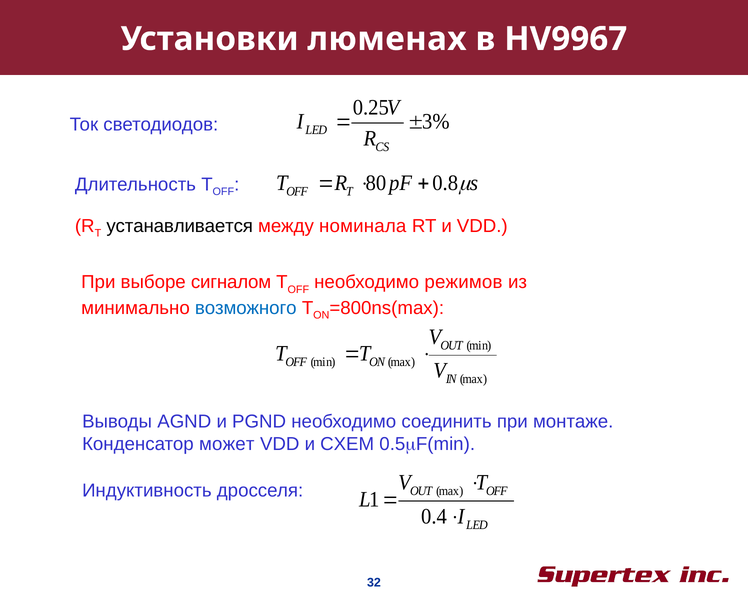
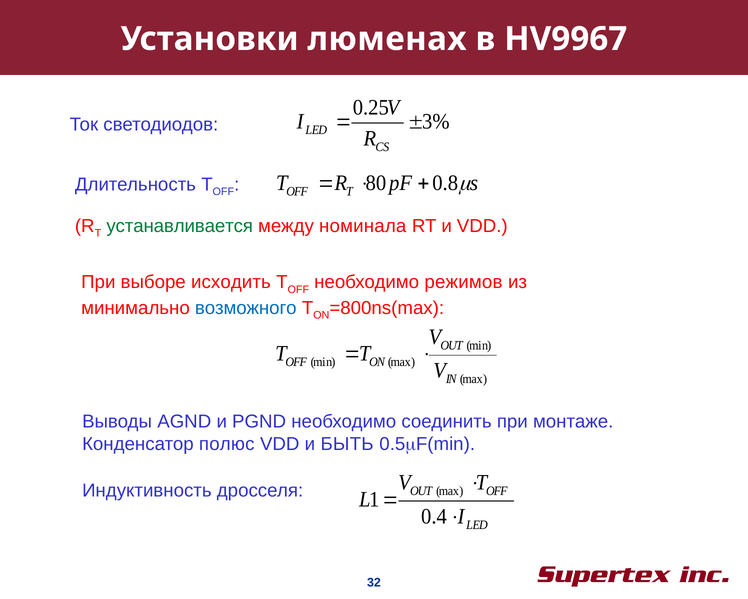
устанавливается colour: black -> green (180, 226)
сигналом: сигналом -> исходить (231, 282)
может: может -> полюс (227, 444)
СХЕМ: СХЕМ -> БЫТЬ (347, 444)
